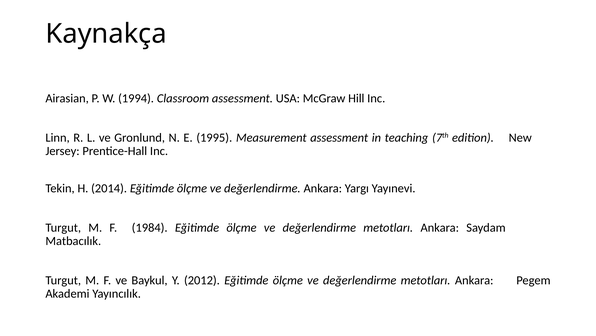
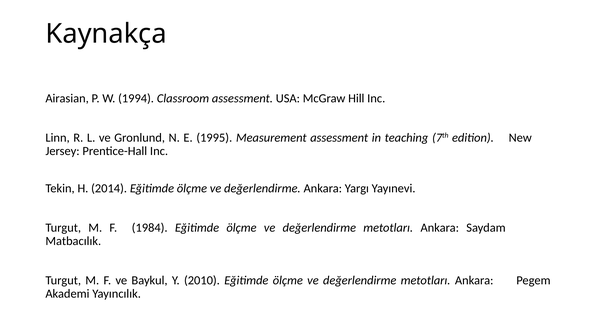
2012: 2012 -> 2010 (202, 280)
